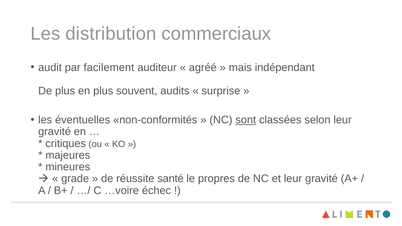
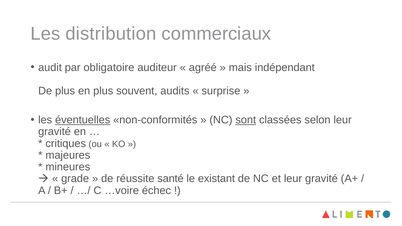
facilement: facilement -> obligatoire (109, 68)
éventuelles underline: none -> present (83, 120)
propres: propres -> existant (216, 179)
